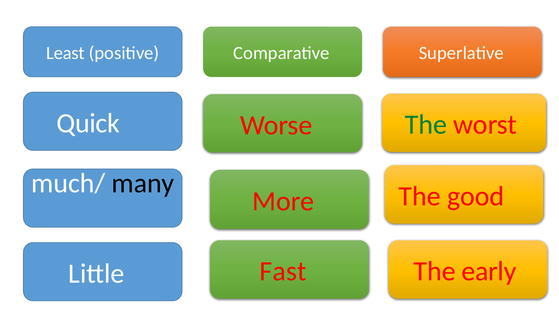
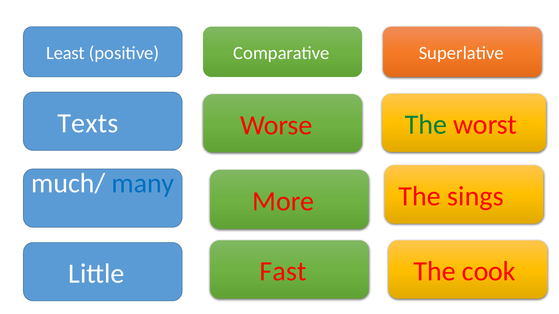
Quick: Quick -> Texts (88, 123)
many colour: black -> blue (143, 184)
good: good -> sings (475, 197)
early: early -> cook (489, 272)
